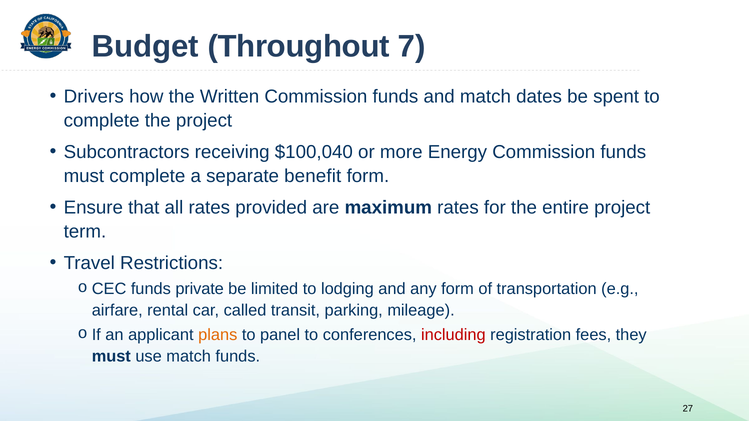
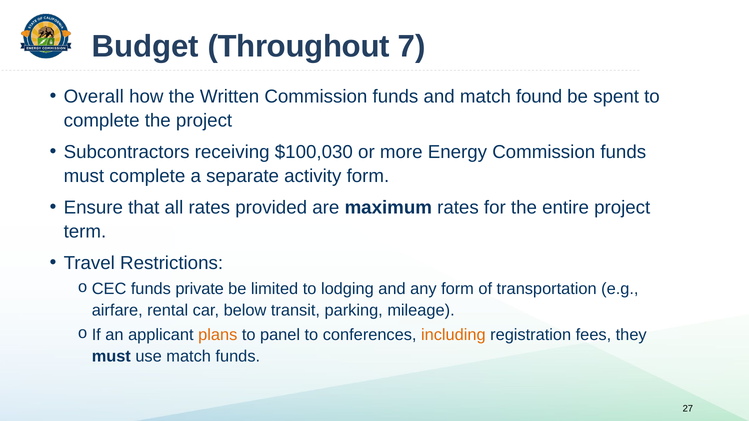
Drivers: Drivers -> Overall (94, 97)
dates: dates -> found (539, 97)
$100,040: $100,040 -> $100,030 (314, 152)
benefit: benefit -> activity (313, 176)
called: called -> below (245, 310)
including colour: red -> orange (453, 335)
